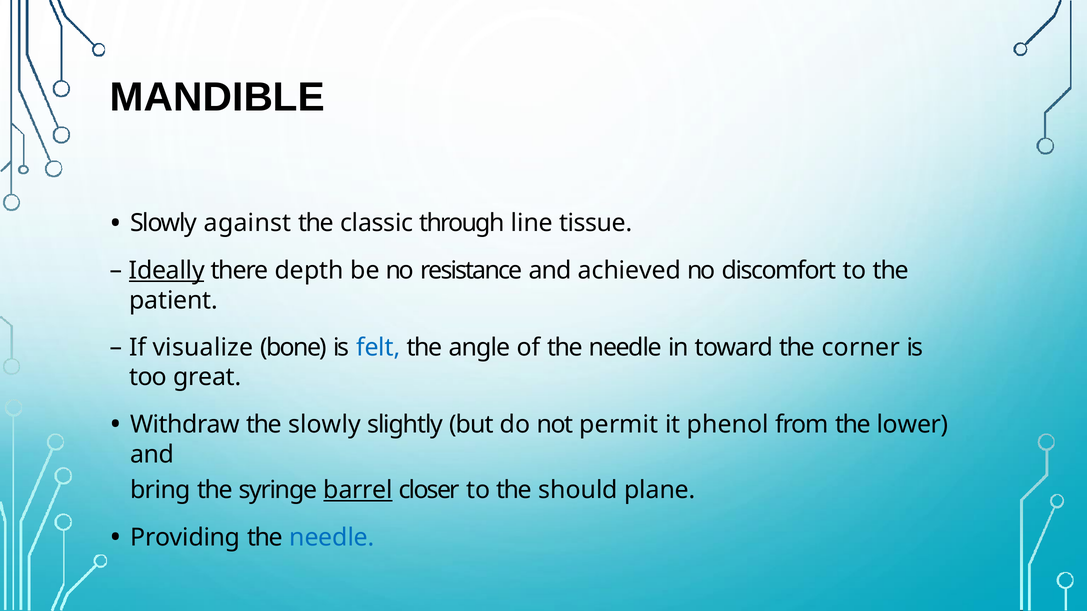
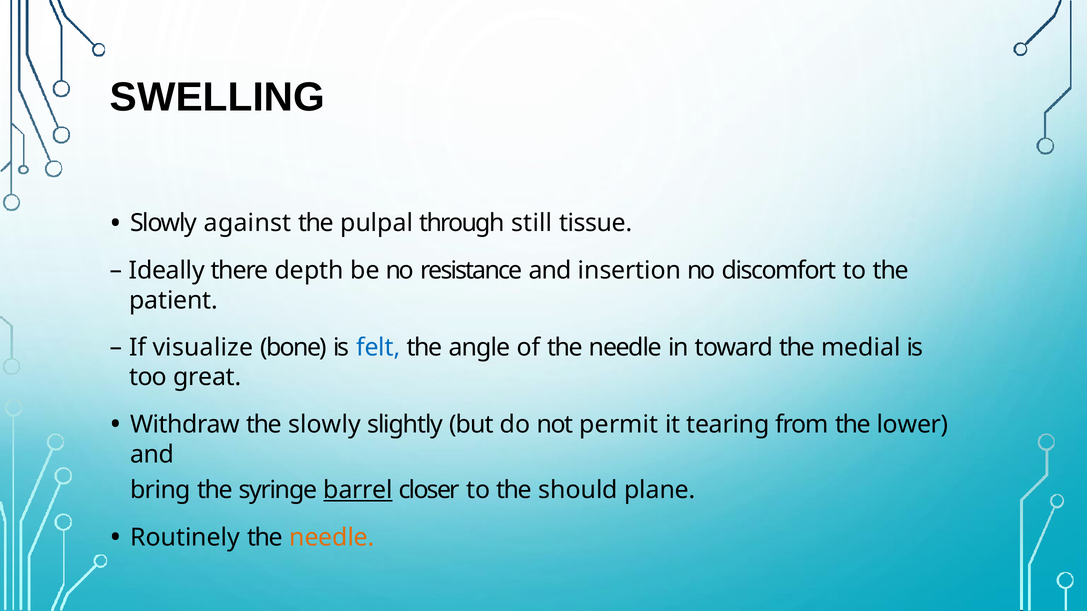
MANDIBLE: MANDIBLE -> SWELLING (217, 97)
classic: classic -> pulpal (377, 223)
line: line -> still (532, 223)
Ideally underline: present -> none (167, 271)
achieved: achieved -> insertion (629, 271)
corner: corner -> medial (861, 348)
phenol: phenol -> tearing (728, 425)
Providing: Providing -> Routinely (185, 538)
needle colour: blue -> orange (332, 538)
